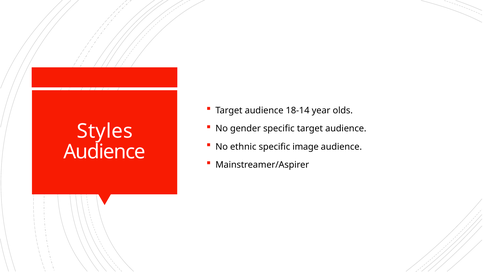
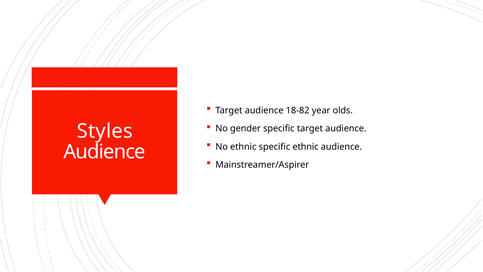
18-14: 18-14 -> 18-82 (298, 110)
specific image: image -> ethnic (306, 147)
